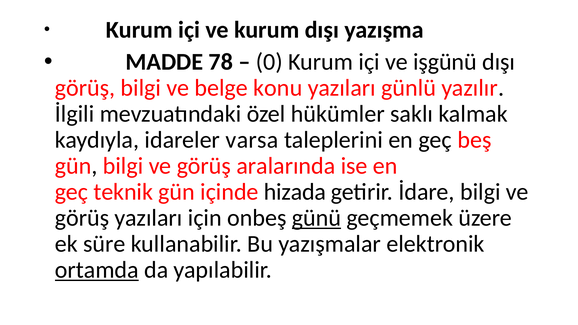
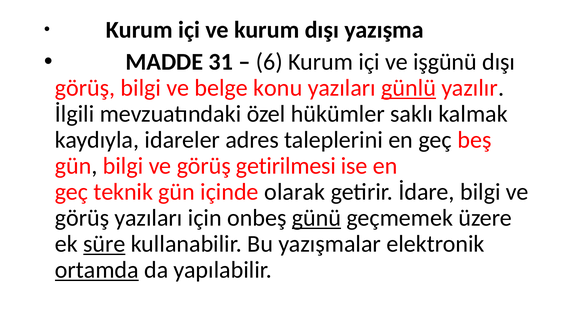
78: 78 -> 31 (221, 62)
0: 0 -> 6 (269, 62)
günlü underline: none -> present (409, 88)
varsa: varsa -> adres (252, 140)
aralarında: aralarında -> getirilmesi (286, 166)
hizada: hizada -> olarak (295, 192)
süre underline: none -> present (104, 244)
